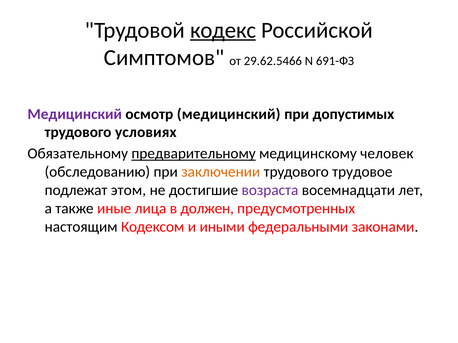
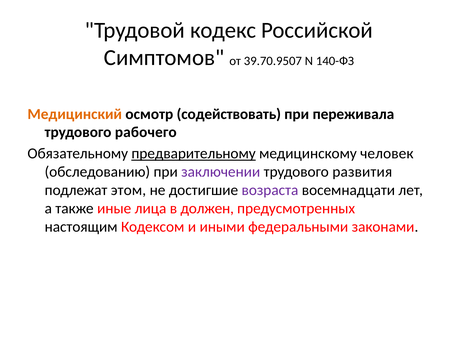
кодекс underline: present -> none (223, 30)
29.62.5466: 29.62.5466 -> 39.70.9507 (273, 61)
691-ФЗ: 691-ФЗ -> 140-ФЗ (335, 61)
Медицинский colour: purple -> orange (75, 114)
осмотр медицинский: медицинский -> содействовать (229, 114)
допустимых: допустимых -> переживала (353, 114)
условиях: условиях -> рабочего (146, 132)
заключении colour: orange -> purple (221, 172)
трудовое: трудовое -> развития (362, 172)
